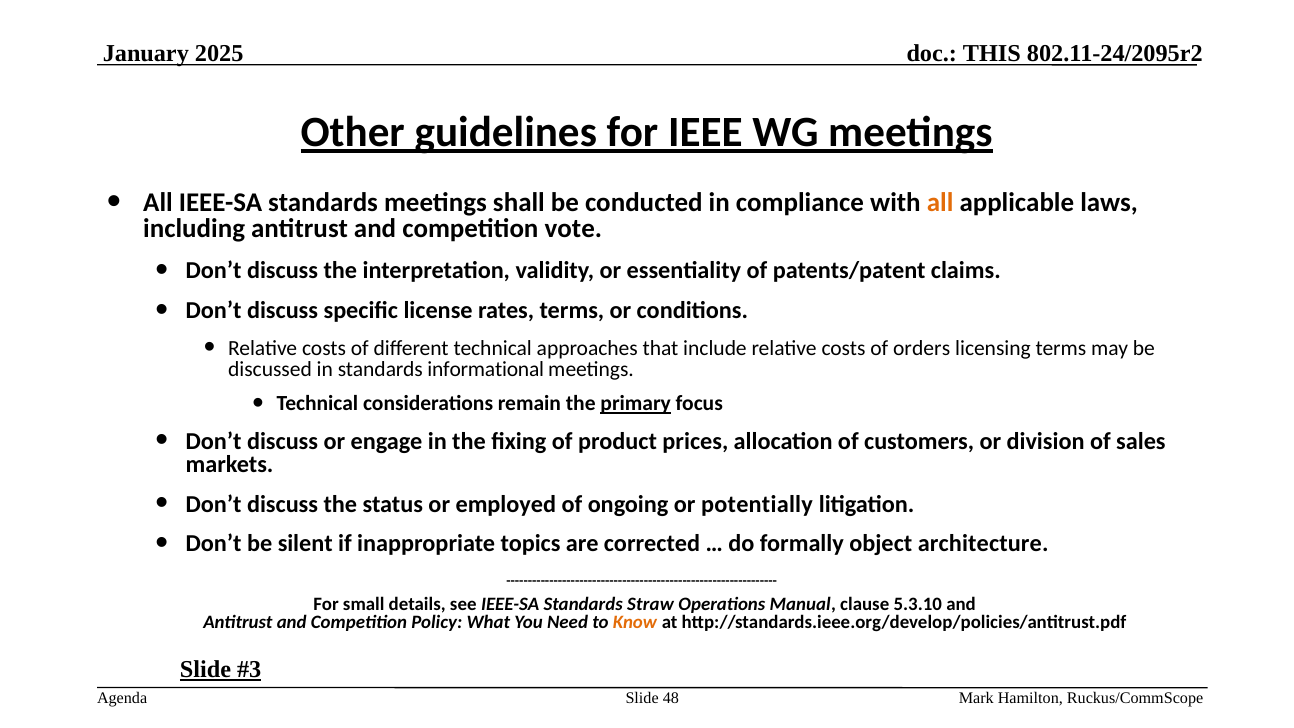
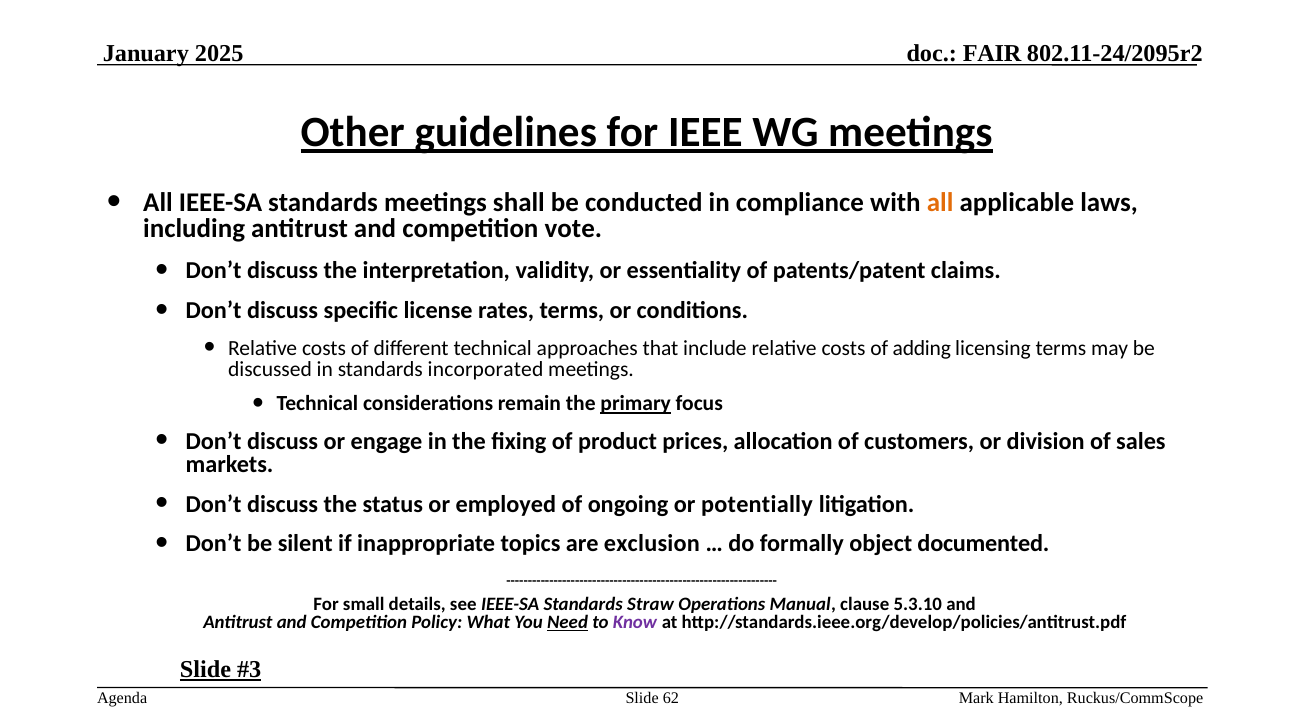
THIS: THIS -> FAIR (992, 54)
orders: orders -> adding (922, 348)
informational: informational -> incorporated (486, 369)
corrected: corrected -> exclusion (652, 544)
architecture: architecture -> documented (983, 544)
Need underline: none -> present (568, 622)
Know colour: orange -> purple (635, 622)
48: 48 -> 62 (671, 698)
